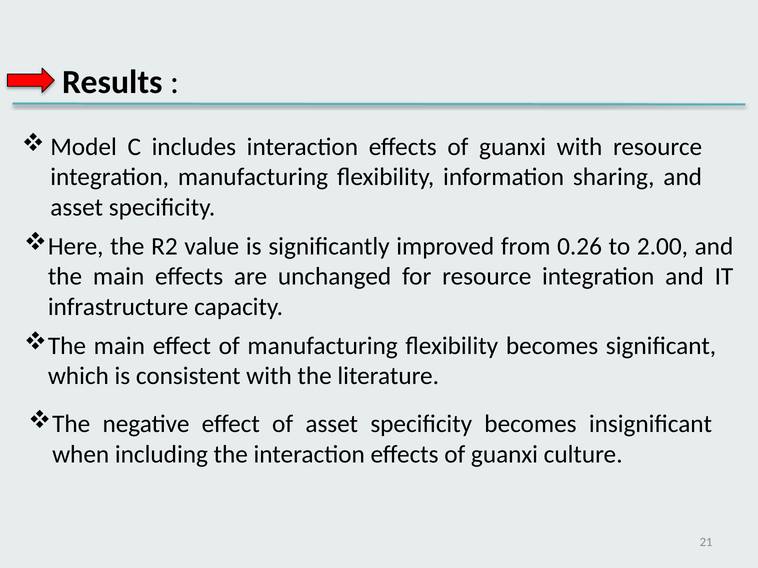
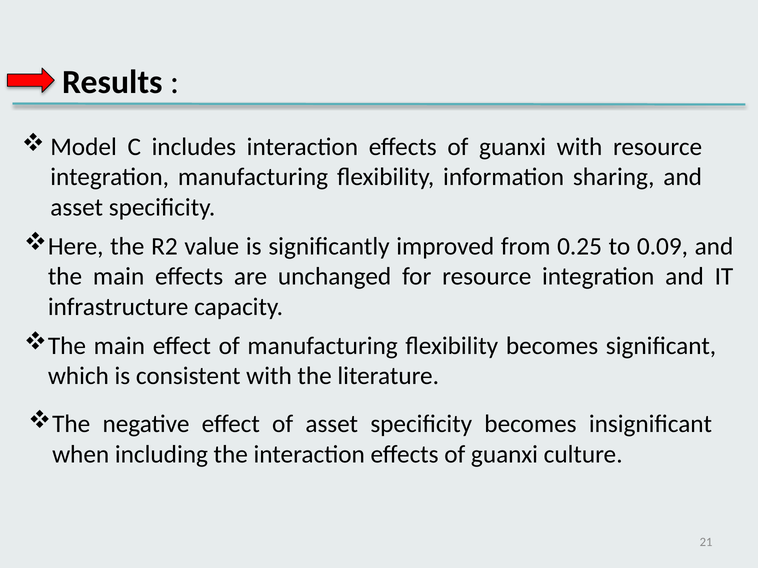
0.26: 0.26 -> 0.25 (580, 246)
2.00: 2.00 -> 0.09 (662, 246)
